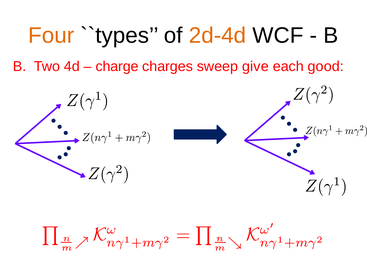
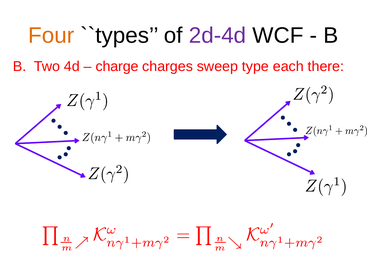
2d-4d colour: orange -> purple (218, 36)
give: give -> type (255, 66)
good: good -> there (326, 66)
